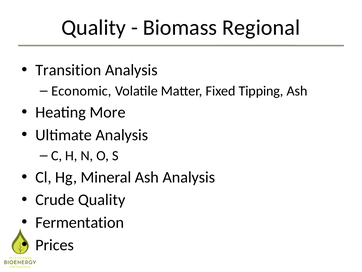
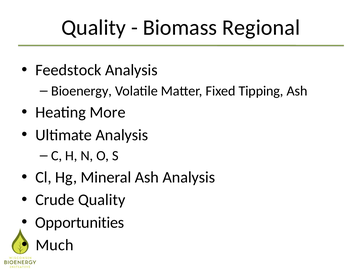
Transition: Transition -> Feedstock (68, 70)
Economic: Economic -> Bioenergy (82, 91)
Fermentation: Fermentation -> Opportunities (80, 222)
Prices: Prices -> Much (55, 245)
